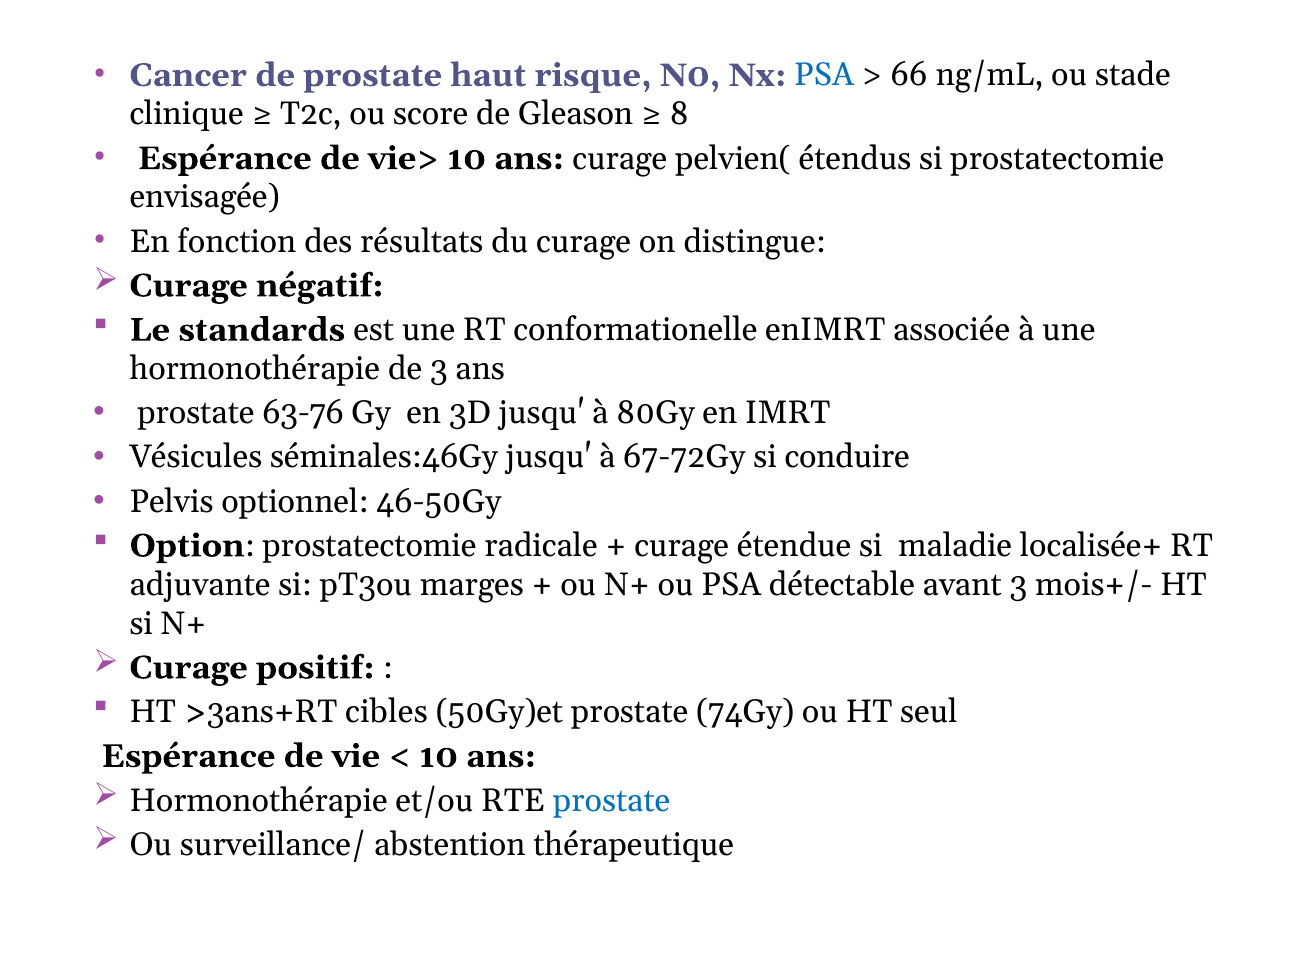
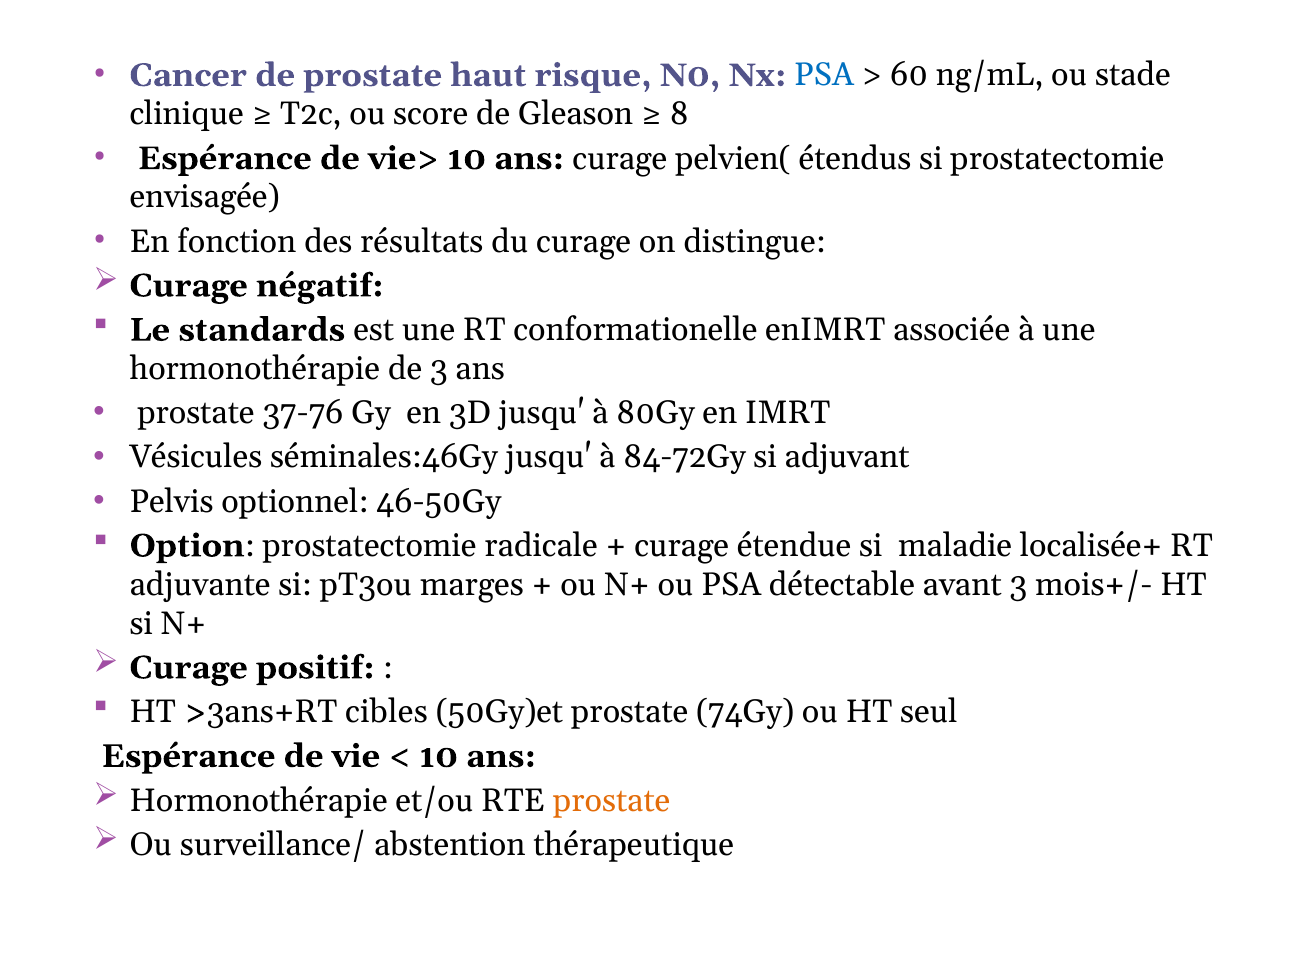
66: 66 -> 60 (909, 75)
63-76: 63-76 -> 37-76 (303, 413)
67-72Gy: 67-72Gy -> 84-72Gy (684, 457)
conduire: conduire -> adjuvant (847, 457)
prostate colour: blue -> orange (612, 801)
